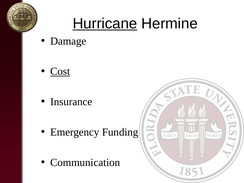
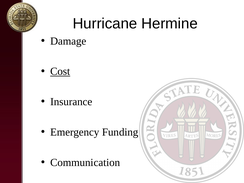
Hurricane underline: present -> none (105, 24)
